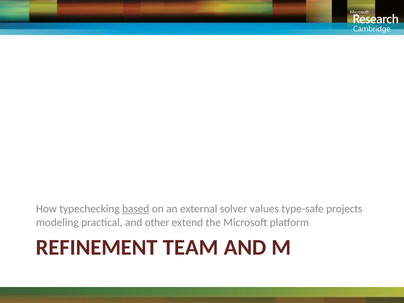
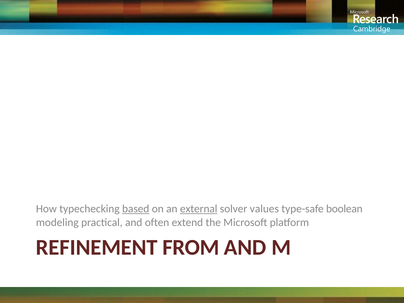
external underline: none -> present (199, 209)
projects: projects -> boolean (344, 209)
other: other -> often (157, 222)
TEAM: TEAM -> FROM (191, 247)
